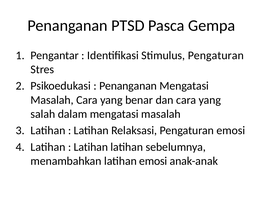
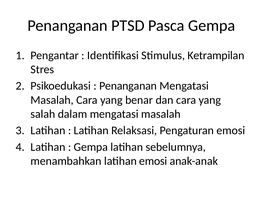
Stimulus Pengaturan: Pengaturan -> Ketrampilan (216, 55)
Latihan: Latihan -> Gempa (91, 146)
